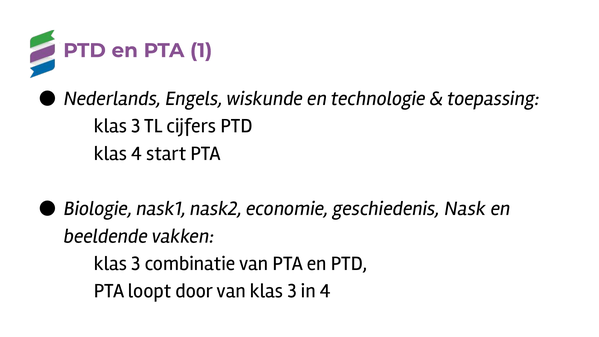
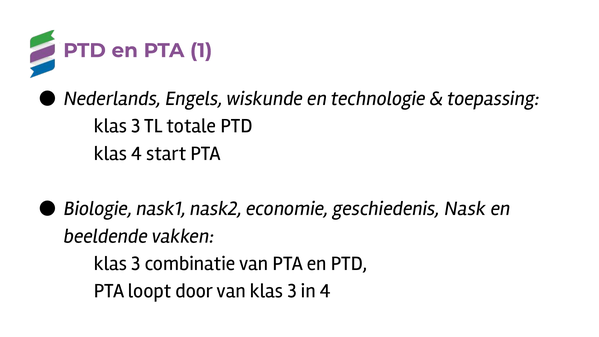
cijfers: cijfers -> totale (191, 126)
